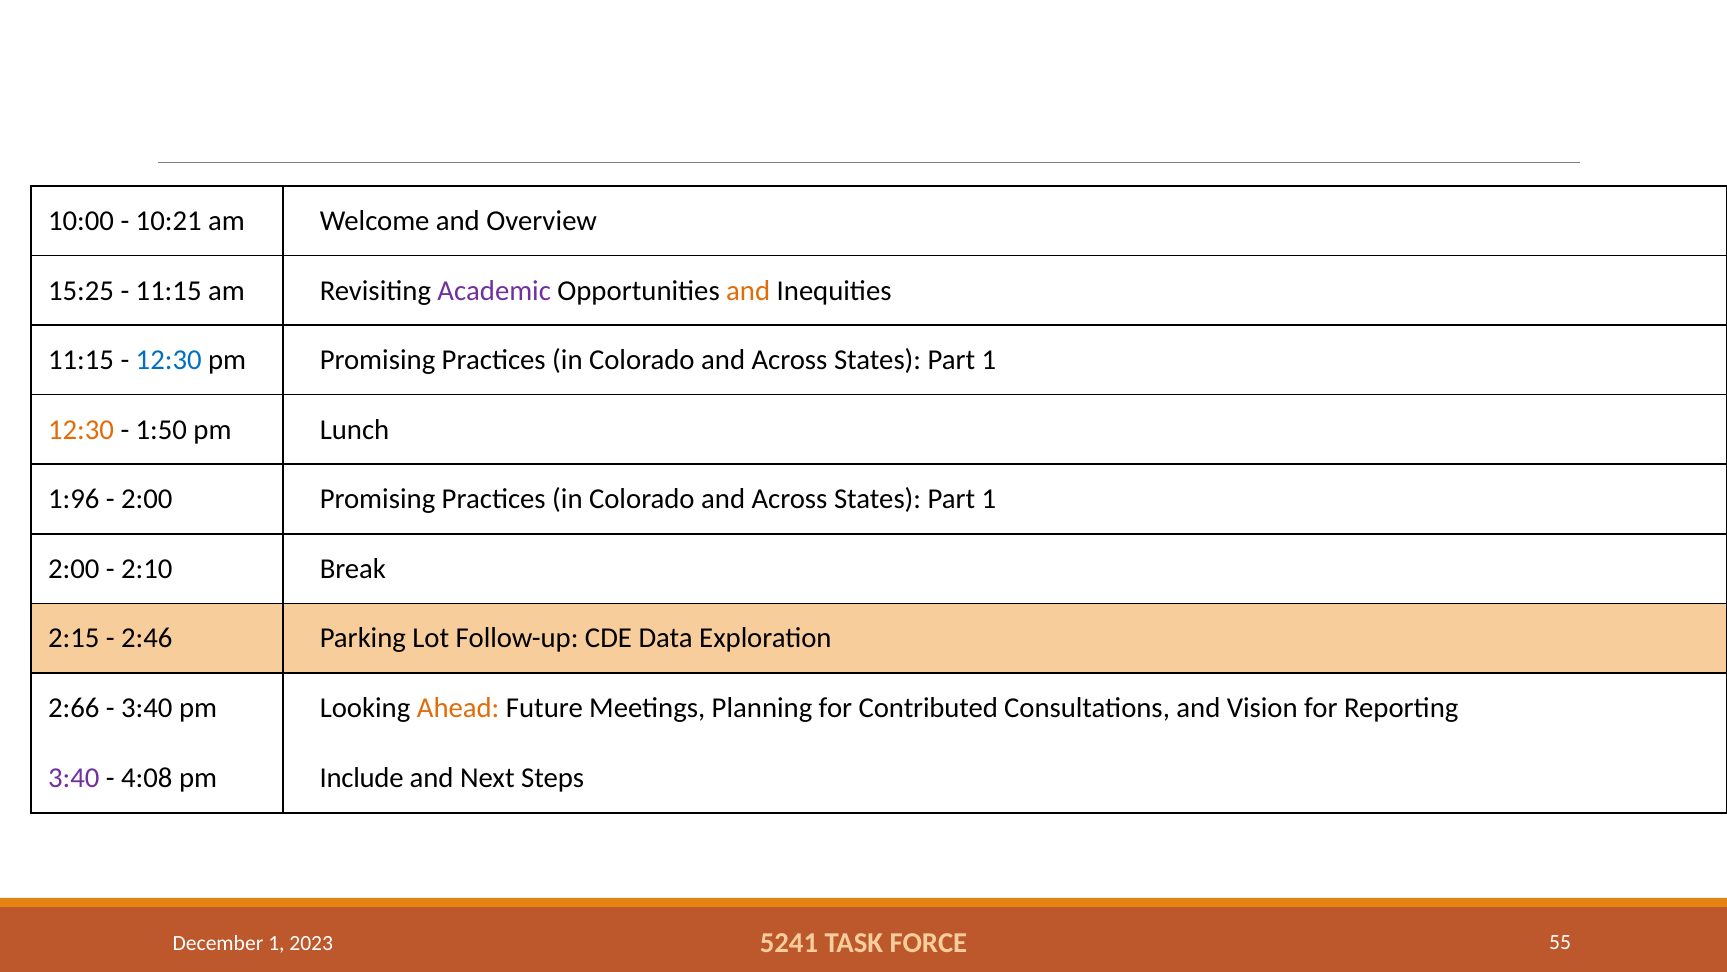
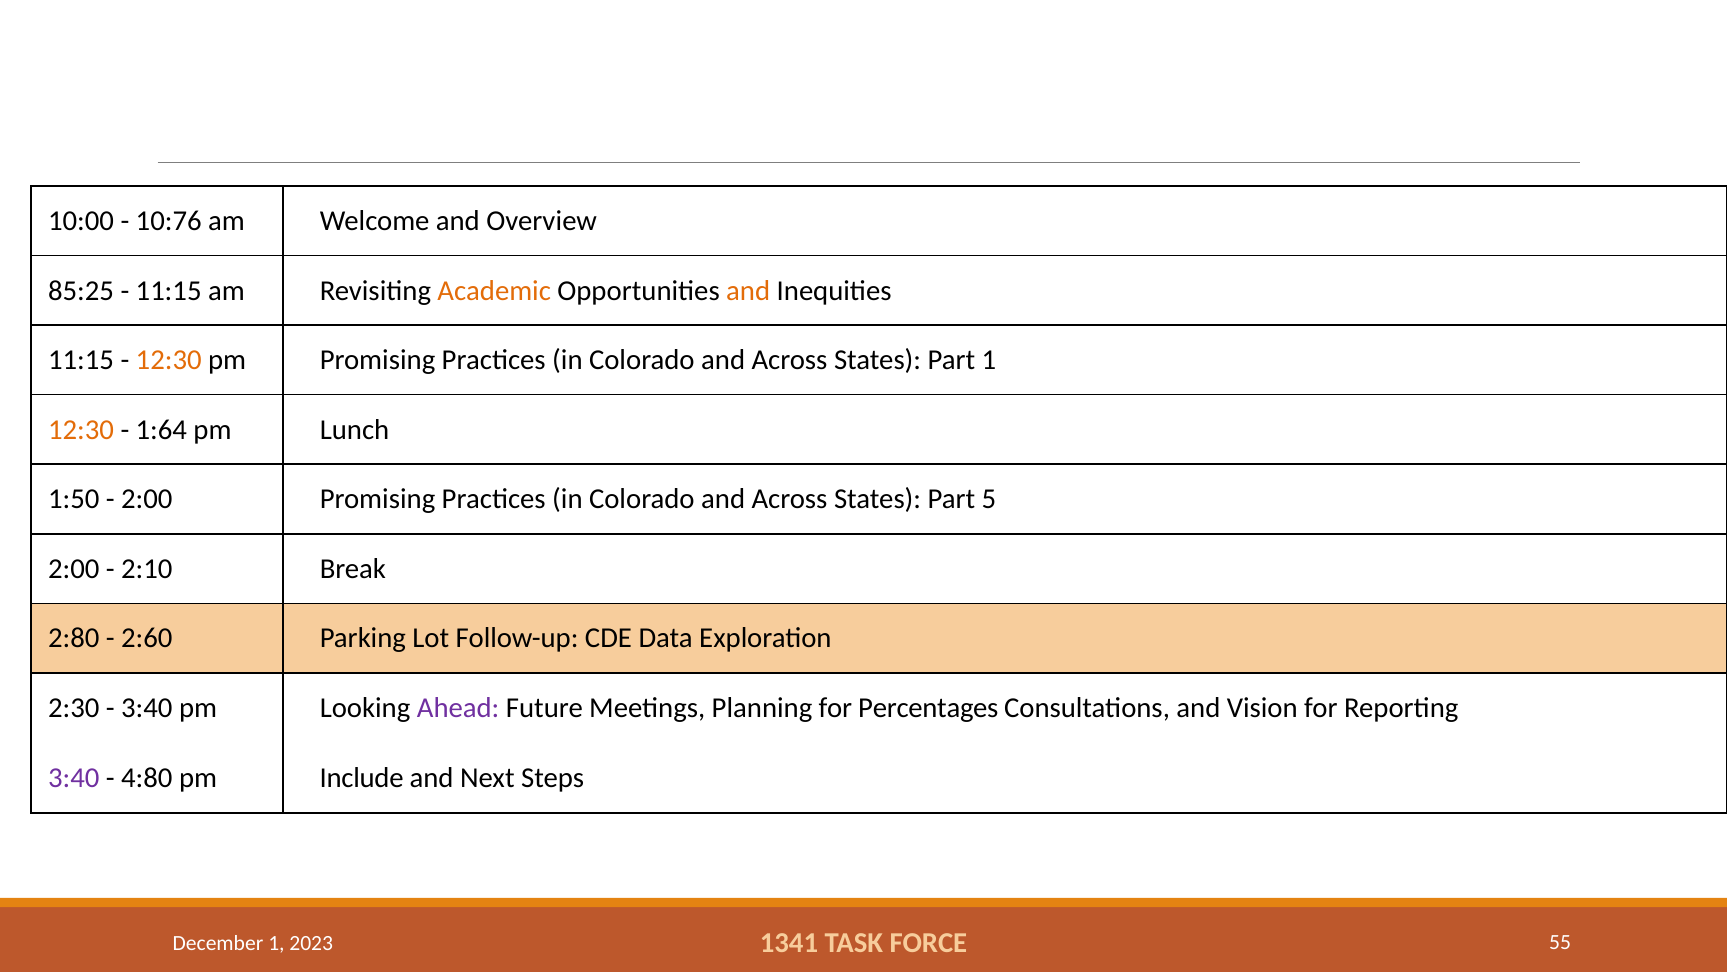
10:21: 10:21 -> 10:76 (169, 221)
15:25: 15:25 -> 85:25 (81, 290)
Academic colour: purple -> orange (494, 290)
12:30 colour: blue -> orange (169, 360)
1:50: 1:50 -> 1:64 (161, 429)
1:96: 1:96 -> 1:50 (74, 499)
1: 1 -> 5 (989, 499)
2:15: 2:15 -> 2:80 (74, 638)
2:46: 2:46 -> 2:60 (147, 638)
2:66: 2:66 -> 2:30 (74, 708)
Ahead colour: orange -> purple (458, 708)
Contributed: Contributed -> Percentages (928, 708)
4:08: 4:08 -> 4:80 (147, 778)
5241: 5241 -> 1341 (789, 943)
